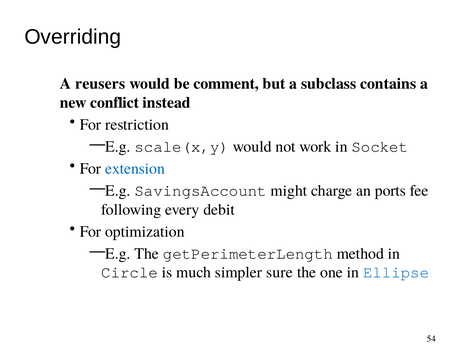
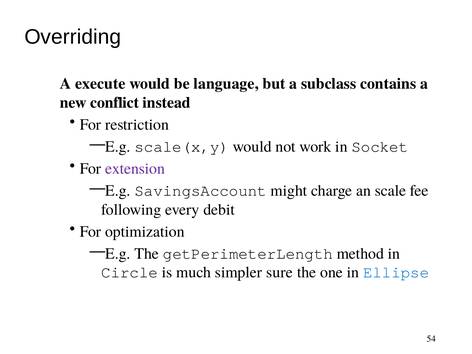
reusers: reusers -> execute (100, 84)
comment: comment -> language (226, 84)
extension colour: blue -> purple (135, 169)
ports: ports -> scale (390, 191)
